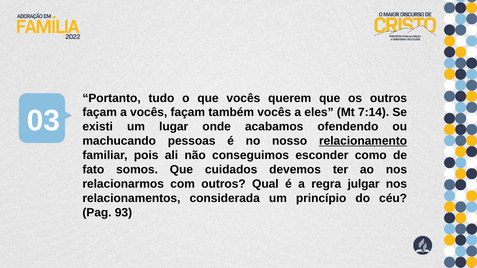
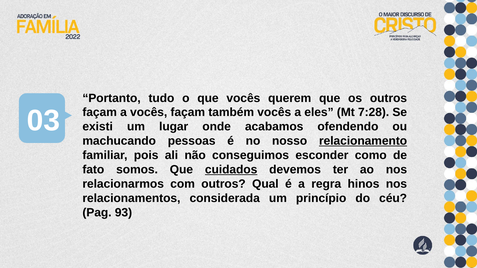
7:14: 7:14 -> 7:28 (374, 113)
cuidados underline: none -> present (231, 170)
julgar: julgar -> hinos (364, 184)
